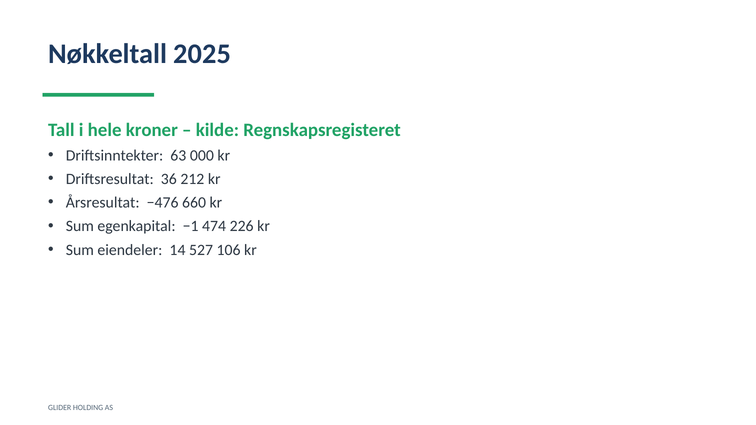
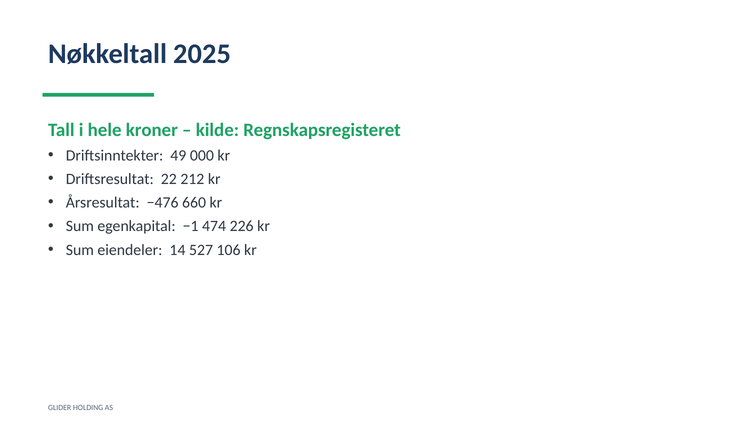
63: 63 -> 49 (178, 155)
36: 36 -> 22 (169, 179)
